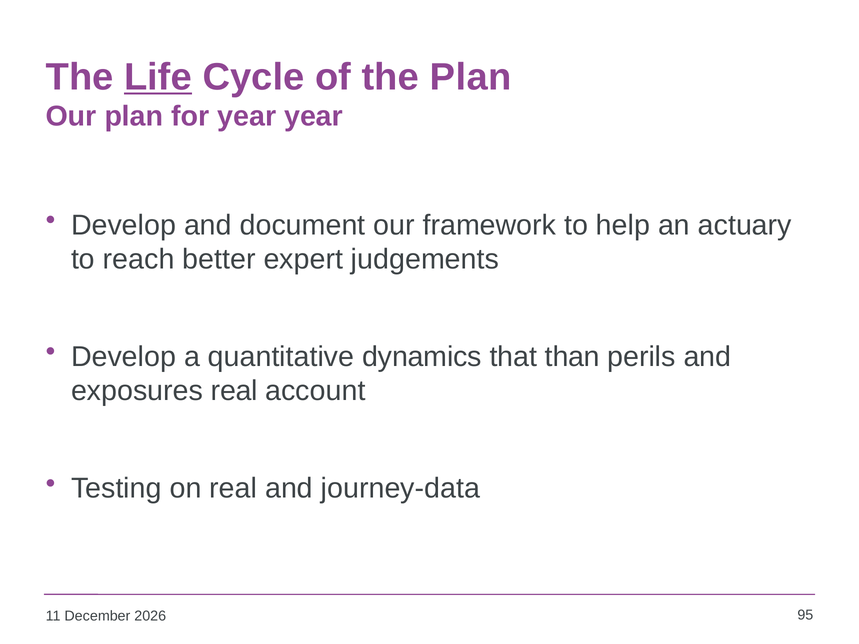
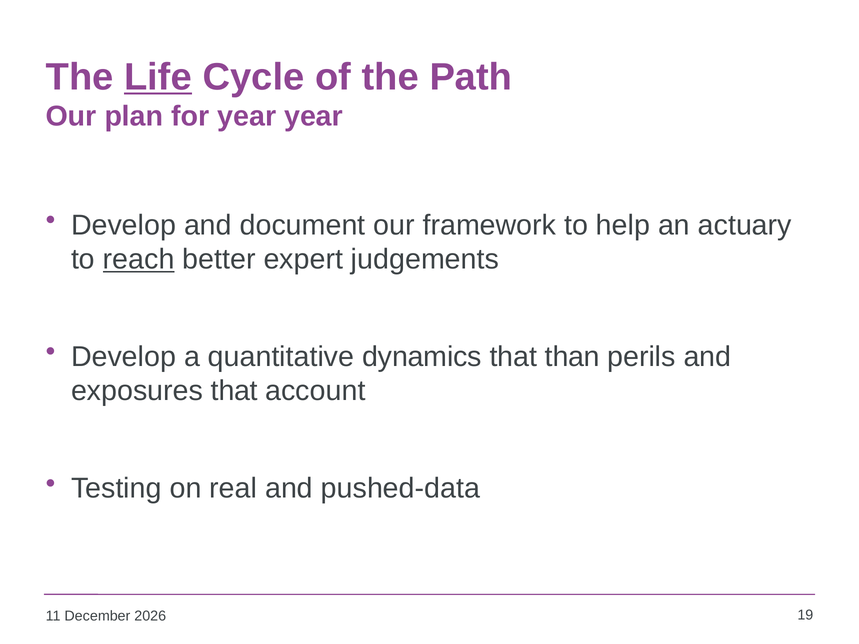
the Plan: Plan -> Path (471, 77)
reach underline: none -> present (139, 260)
exposures real: real -> that (234, 391)
journey-data: journey-data -> pushed-data (400, 489)
95: 95 -> 19 (805, 615)
